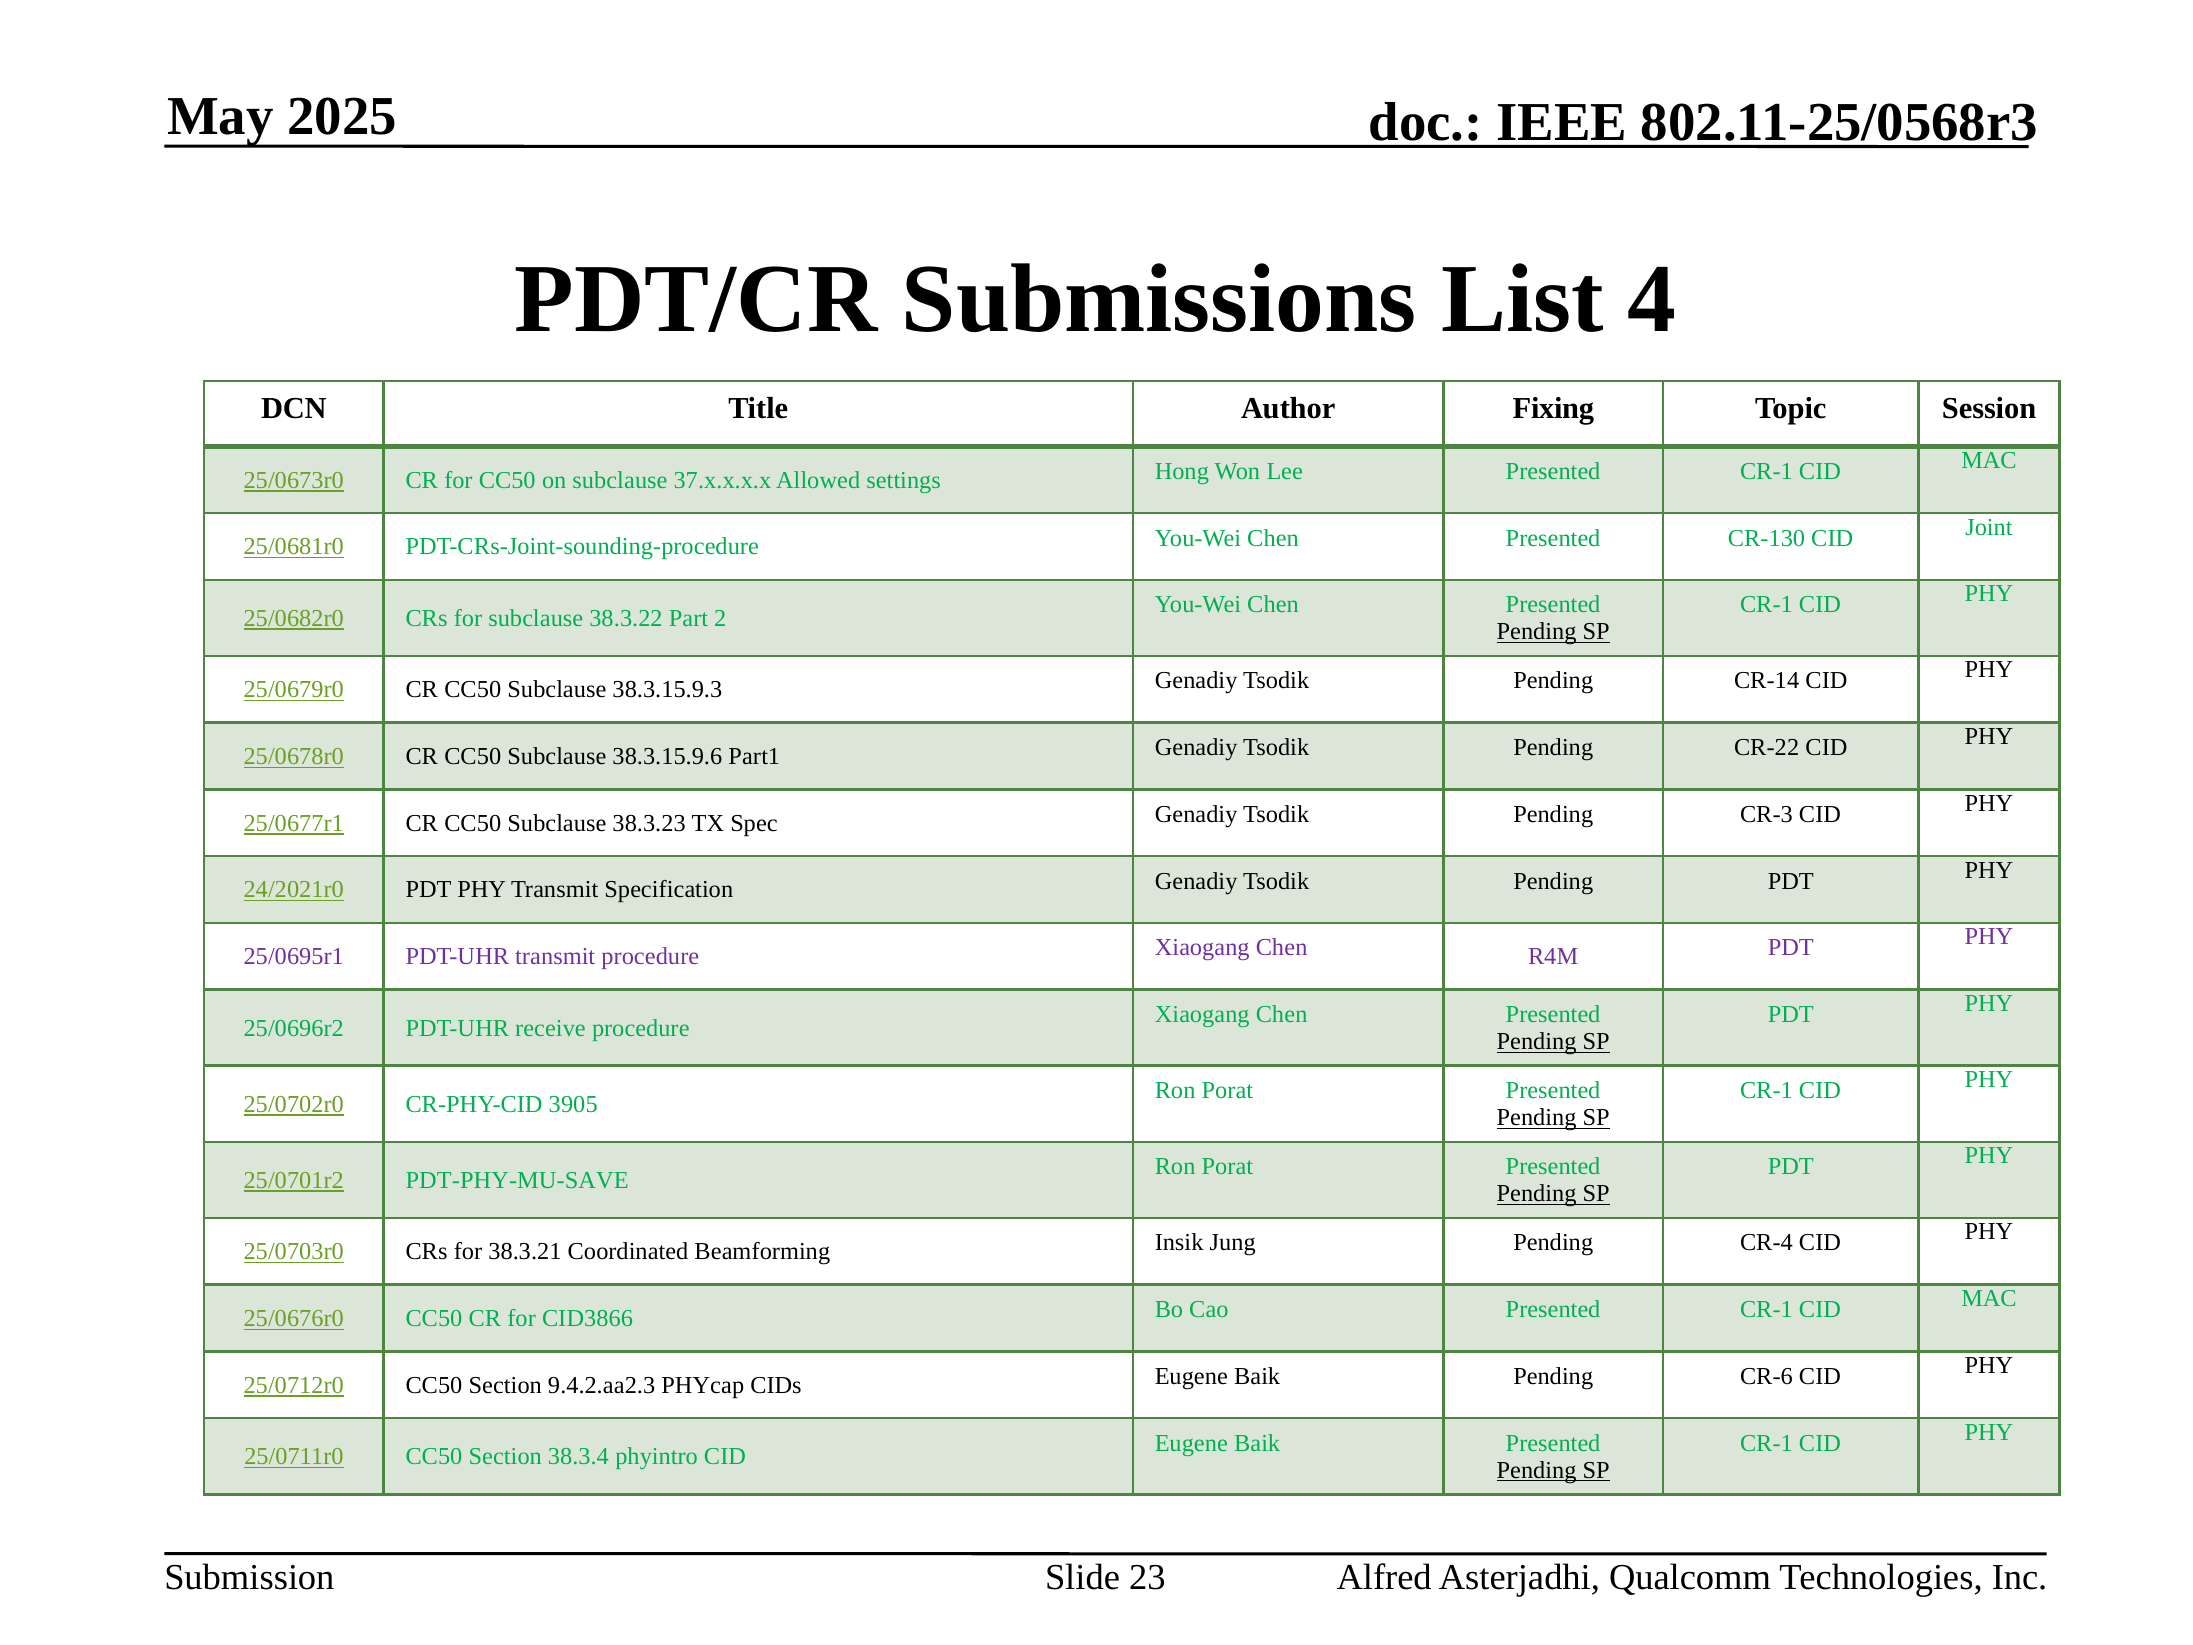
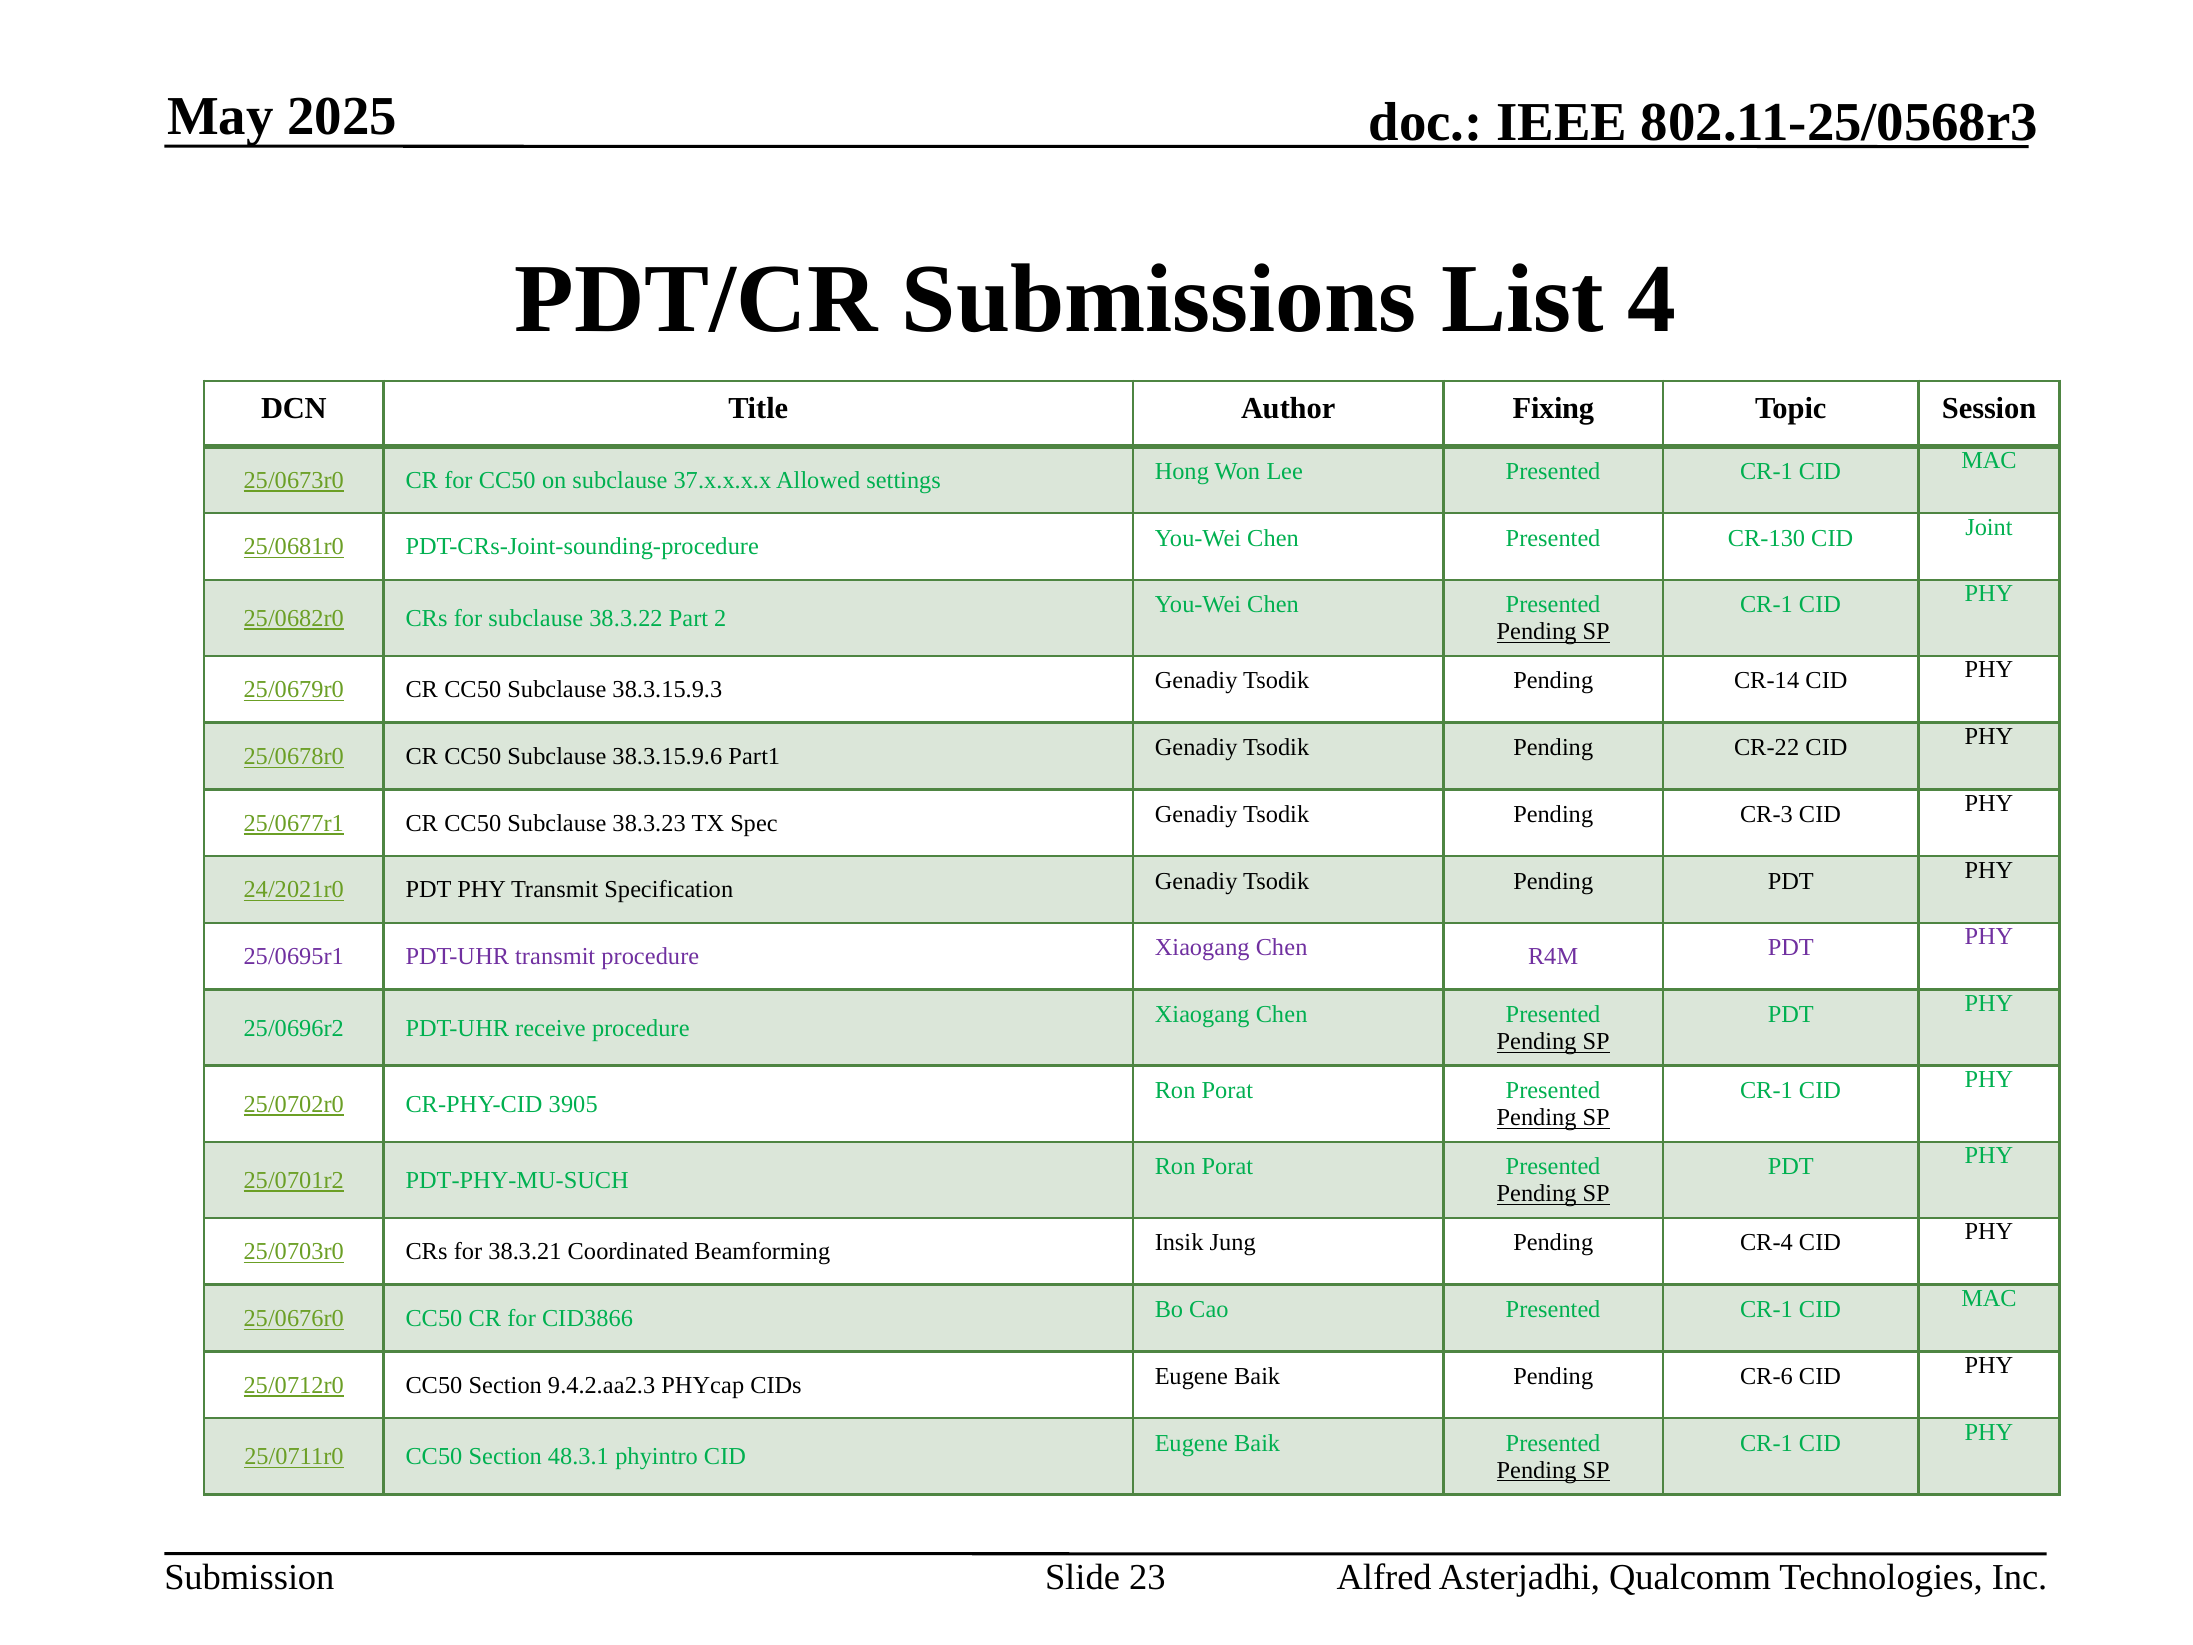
PDT-PHY-MU-SAVE: PDT-PHY-MU-SAVE -> PDT-PHY-MU-SUCH (517, 1180)
38.3.4: 38.3.4 -> 48.3.1 (578, 1456)
